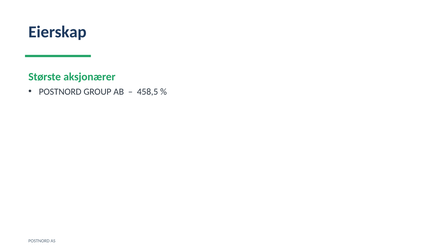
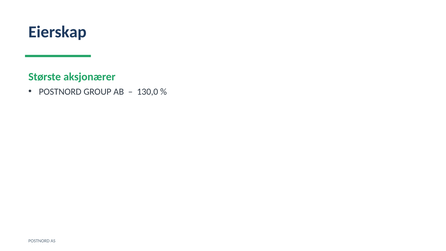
458,5: 458,5 -> 130,0 (148, 92)
